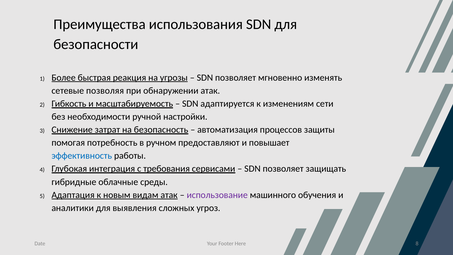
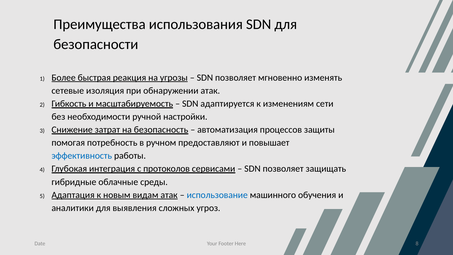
позволяя: позволяя -> изоляция (105, 91)
требования: требования -> протоколов (167, 169)
использование colour: purple -> blue (217, 195)
